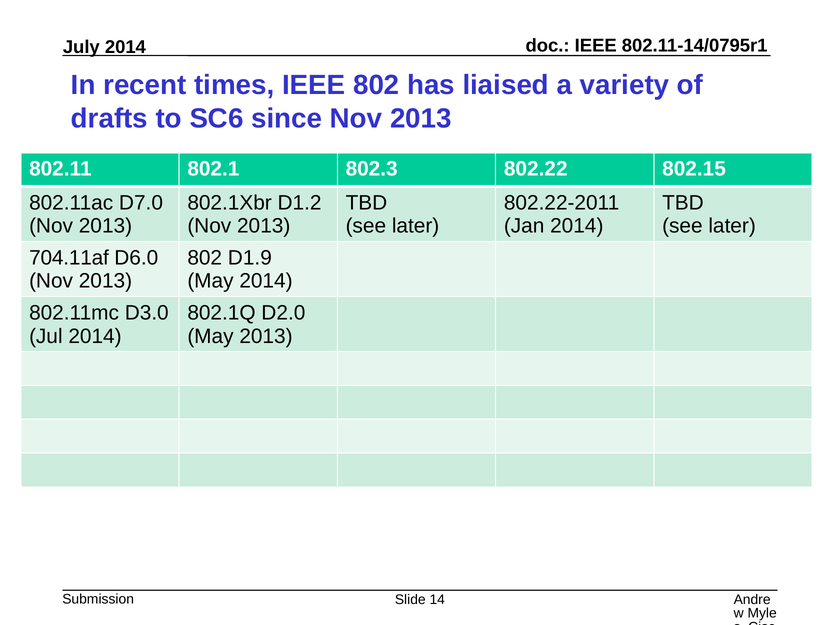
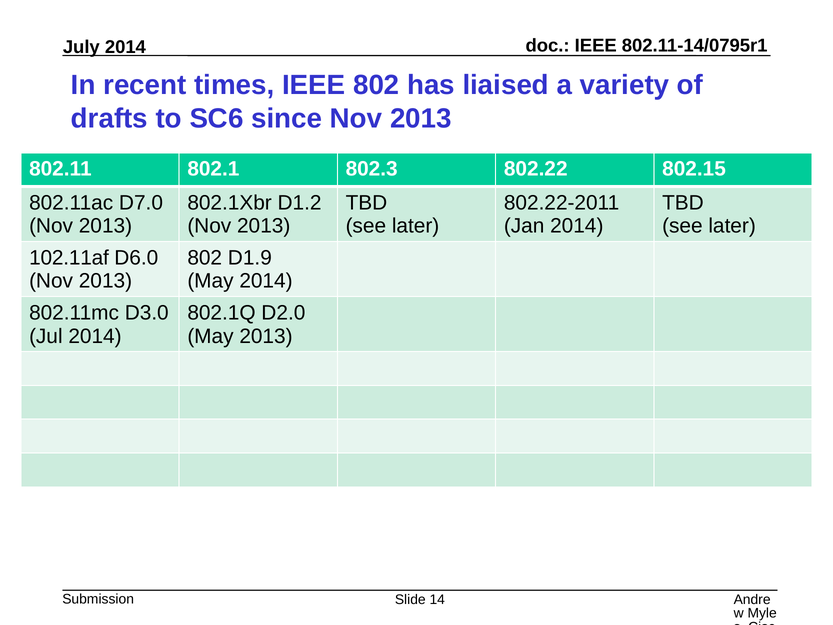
704.11af: 704.11af -> 102.11af (69, 258)
